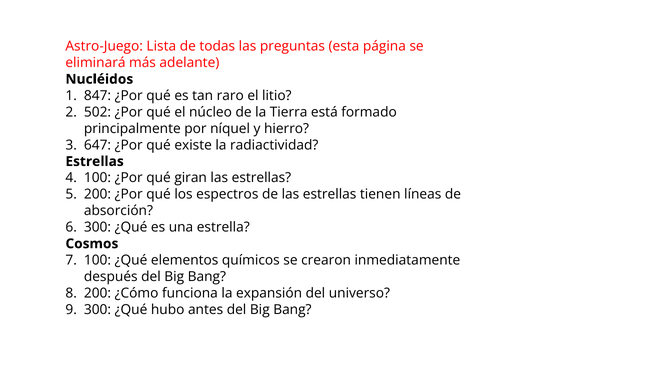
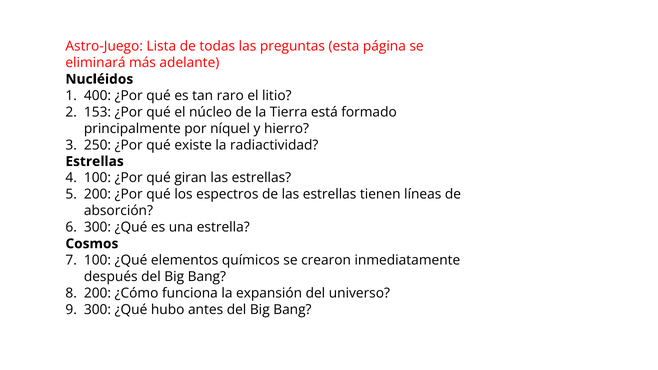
847: 847 -> 400 (98, 96)
502: 502 -> 153 (98, 112)
647: 647 -> 250 (98, 145)
